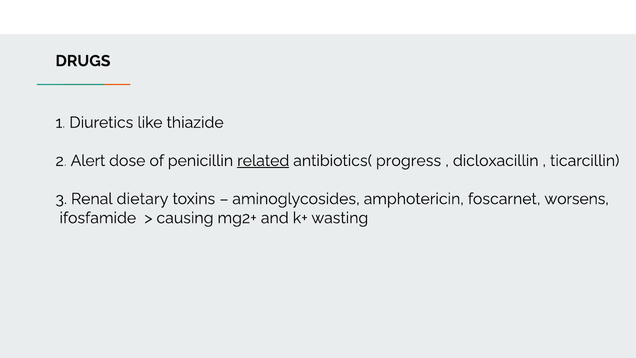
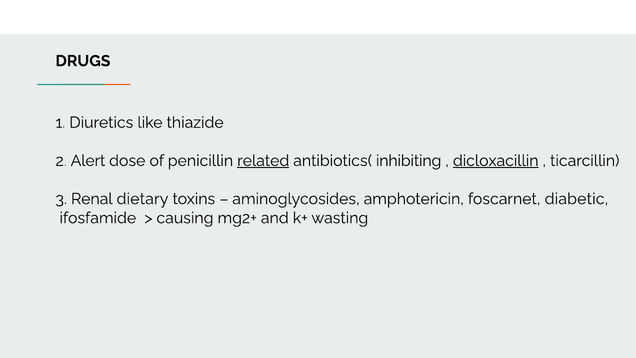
progress: progress -> inhibiting (409, 161)
dicloxacillin underline: none -> present (496, 161)
worsens: worsens -> diabetic (576, 199)
